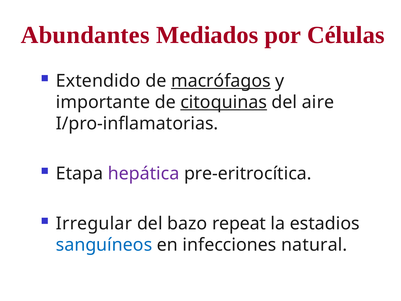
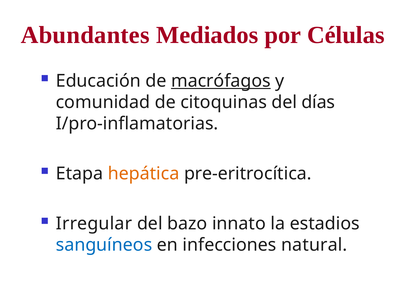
Extendido: Extendido -> Educación (98, 81)
importante: importante -> comunidad (103, 102)
citoquinas underline: present -> none (224, 102)
aire: aire -> días (318, 102)
hepática colour: purple -> orange (144, 173)
repeat: repeat -> innato (239, 223)
